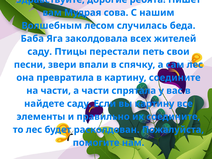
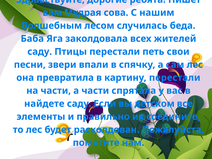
картину соедините: соедините -> перестали (175, 78)
вы картину: картину -> детском (155, 104)
